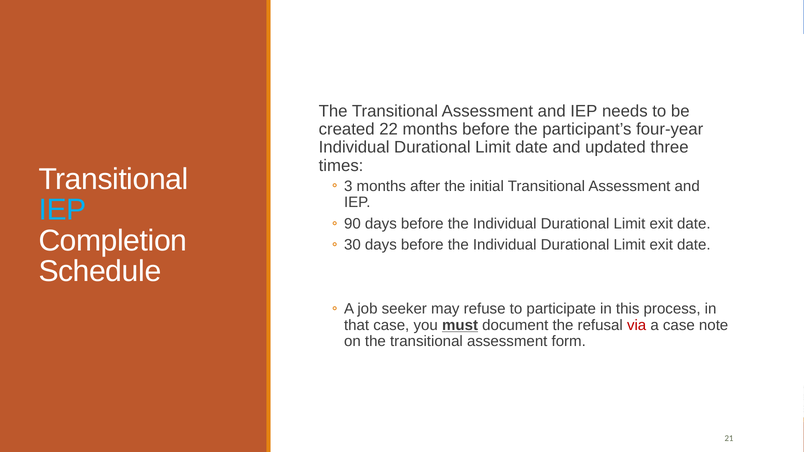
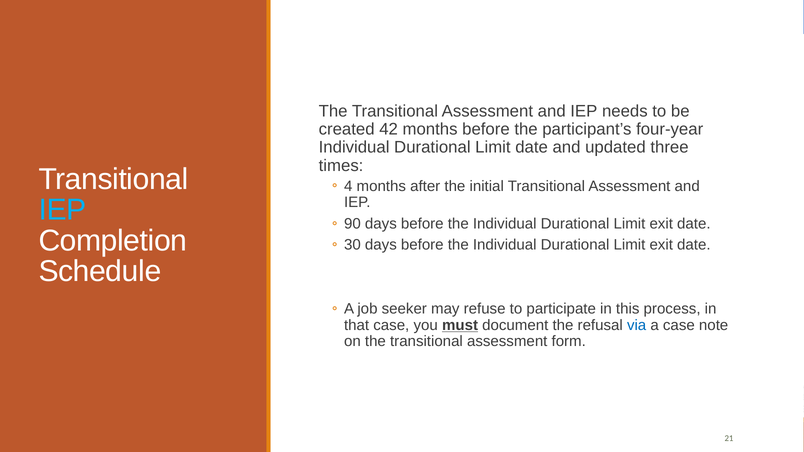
22: 22 -> 42 (389, 129)
3: 3 -> 4 (348, 186)
via colour: red -> blue (637, 325)
